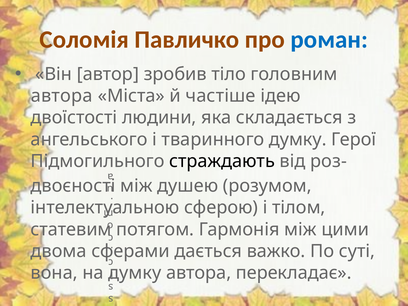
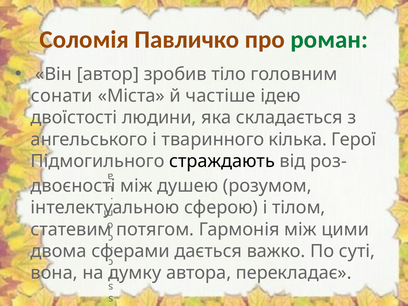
роман colour: blue -> green (329, 39)
автора: автора -> сонати (62, 96)
тваринного думку: думку -> кілька (298, 139)
